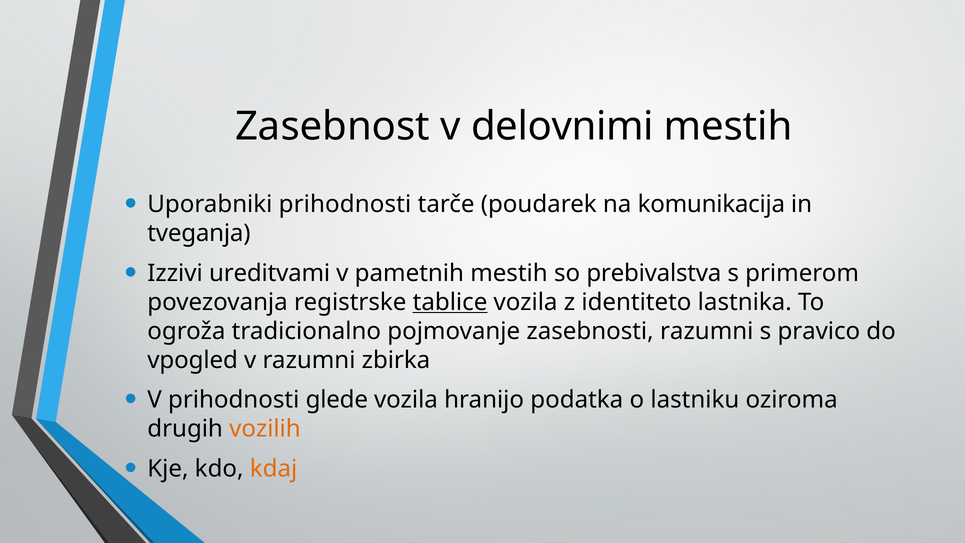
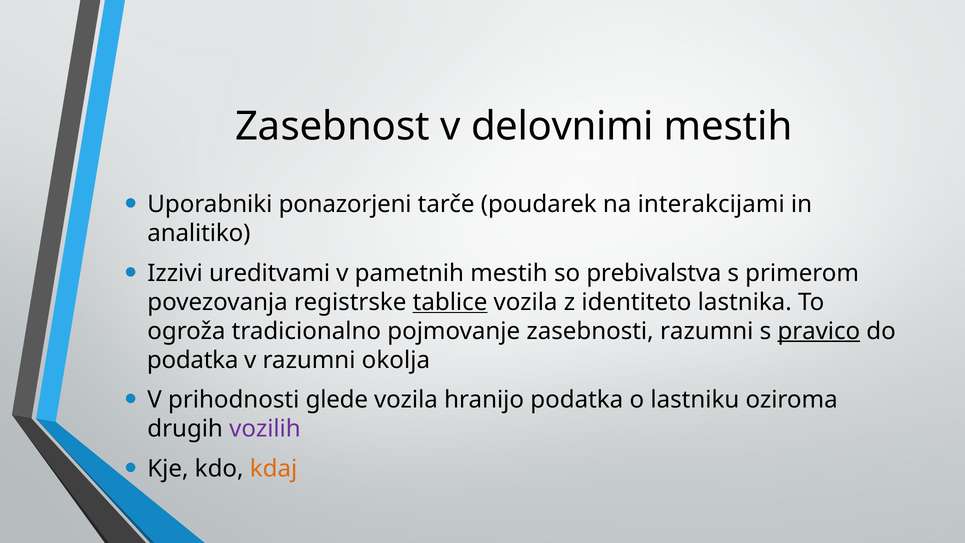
Uporabniki prihodnosti: prihodnosti -> ponazorjeni (345, 204)
komunikacija: komunikacija -> interakcijami (711, 204)
tveganja: tveganja -> analitiko (199, 233)
pravico underline: none -> present (819, 331)
vpogled: vpogled -> podatka (193, 360)
zbirka: zbirka -> okolja (396, 360)
vozilih colour: orange -> purple (265, 429)
